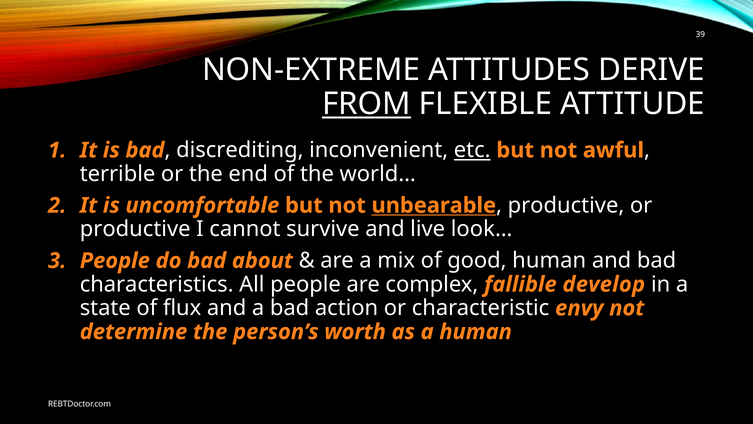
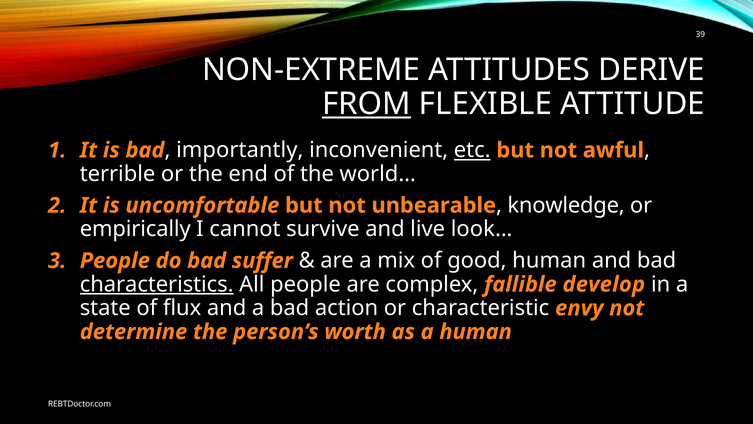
discrediting: discrediting -> importantly (240, 150)
unbearable underline: present -> none (434, 205)
productive: productive -> knowledge (566, 205)
productive: productive -> empirically (135, 229)
about: about -> suffer (262, 260)
characteristics underline: none -> present (157, 284)
